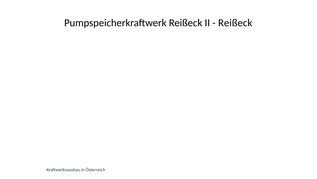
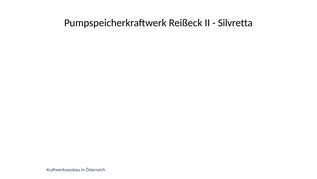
Reißeck: Reißeck -> Silvretta (235, 23)
